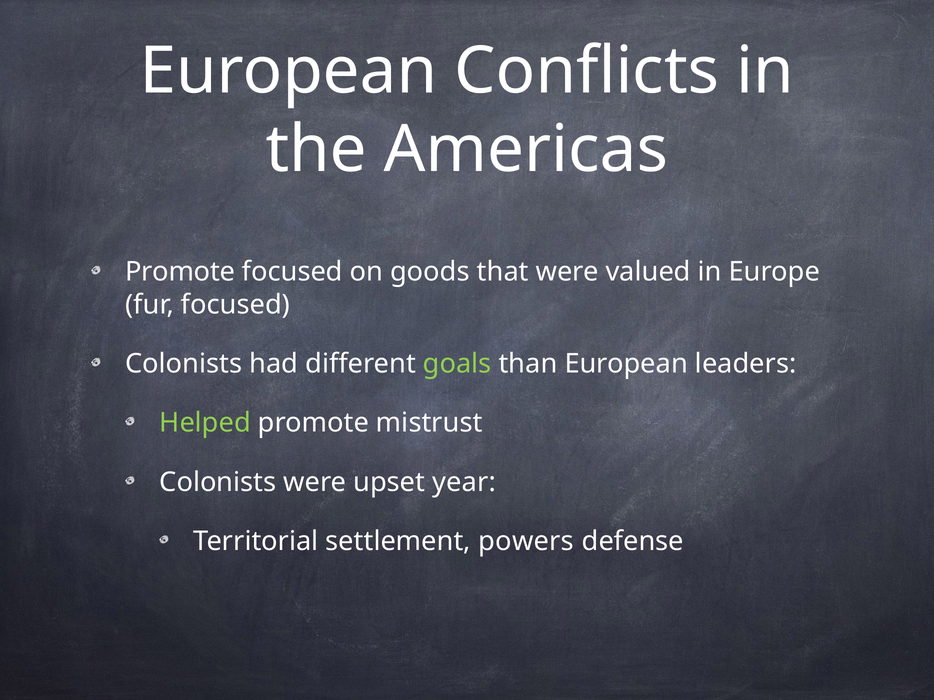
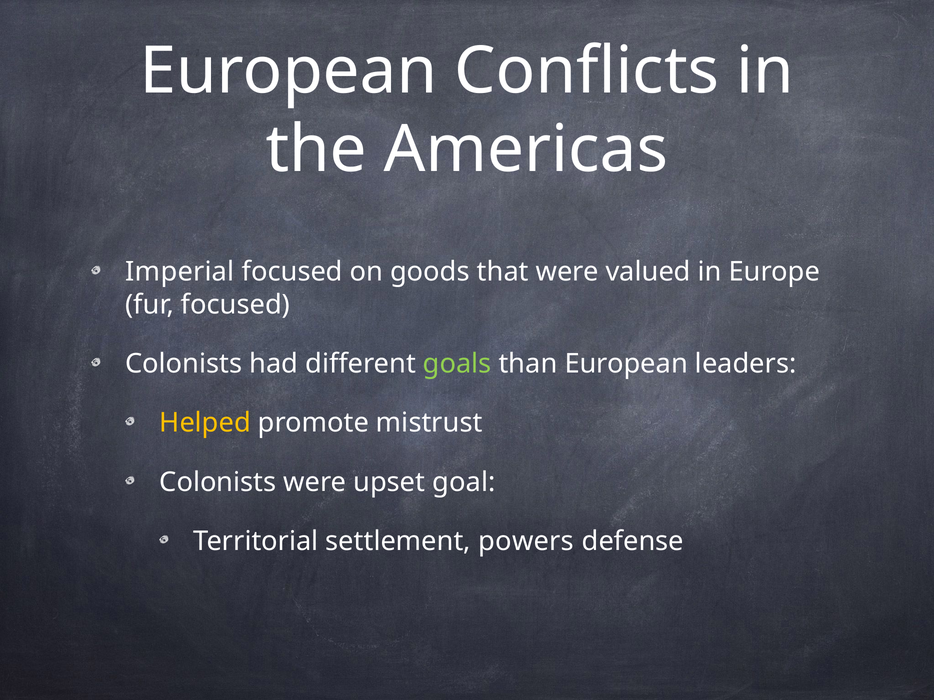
Promote: Promote -> Imperial (180, 272)
Helped colour: light green -> yellow (205, 423)
year: year -> goal (464, 482)
